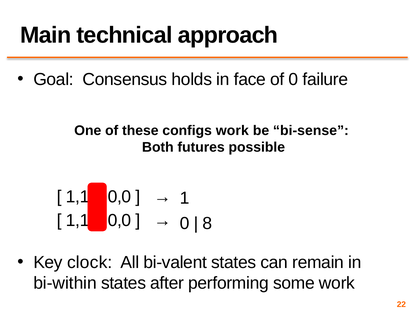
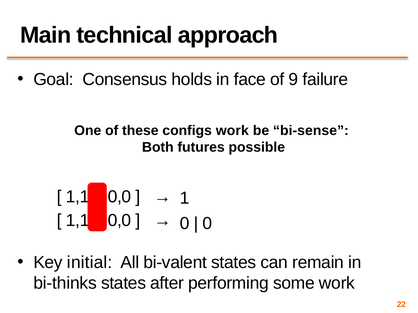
of 0: 0 -> 9 (293, 80)
8: 8 -> 0 (207, 224)
clock: clock -> initial (90, 263)
bi-within: bi-within -> bi-thinks (65, 284)
